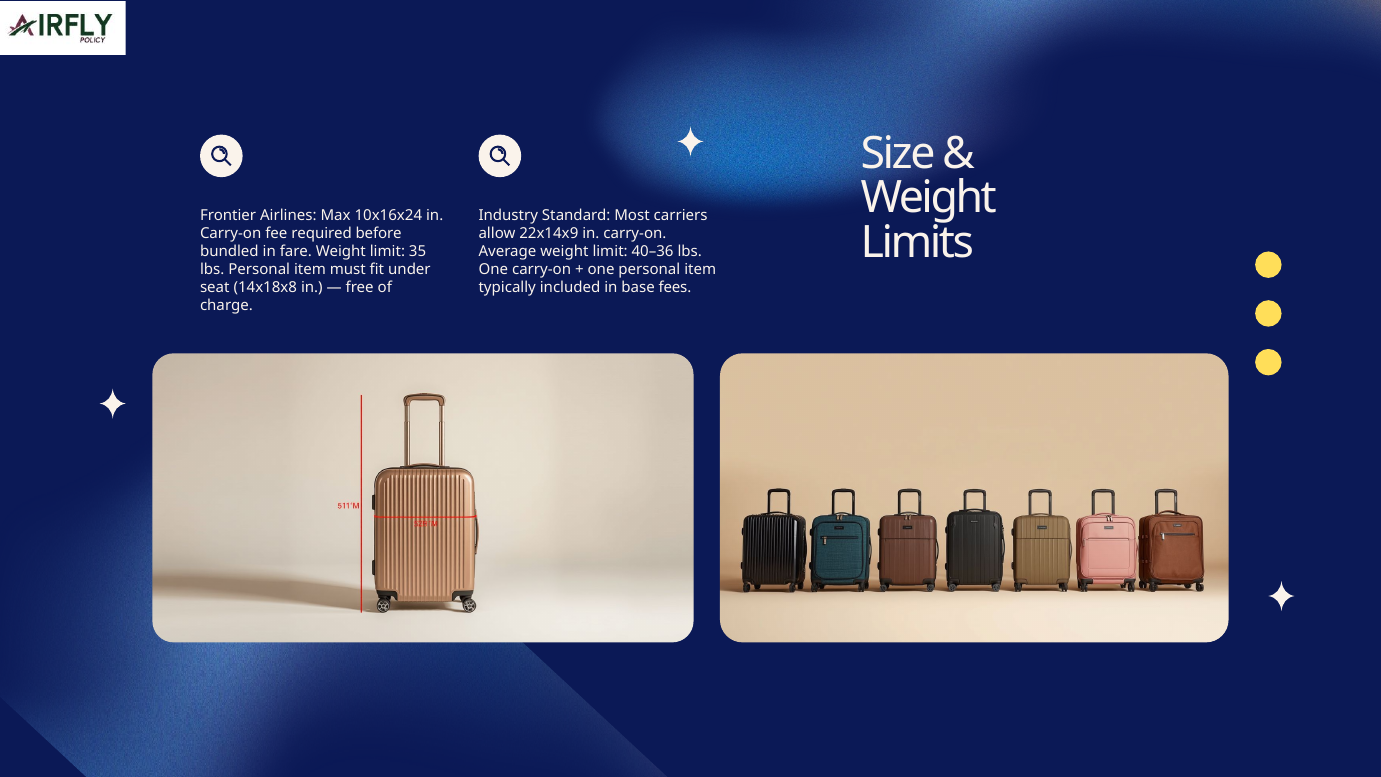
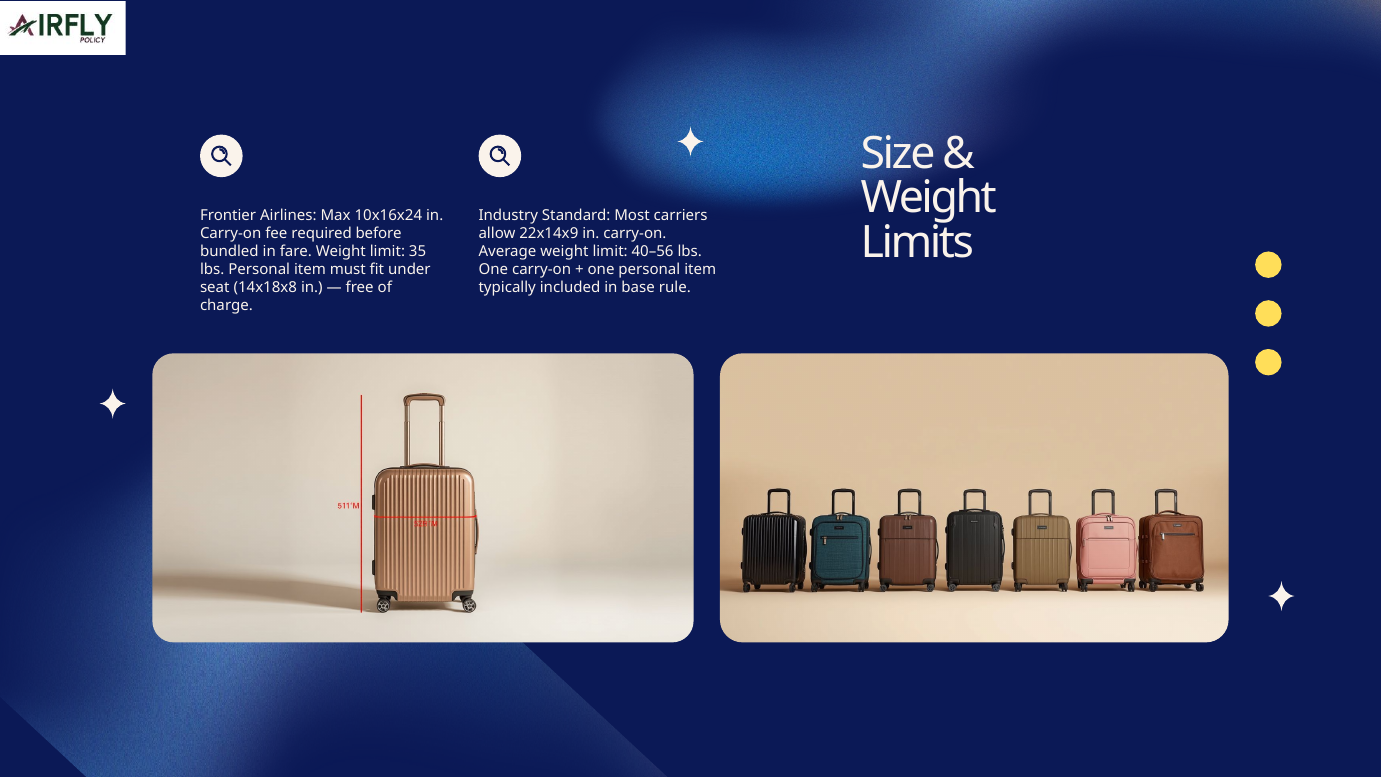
40–36: 40–36 -> 40–56 (653, 252)
fees: fees -> rule (675, 288)
